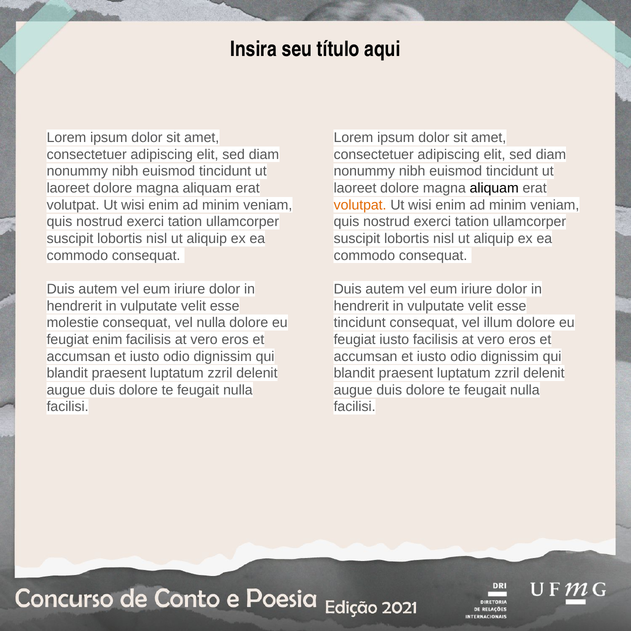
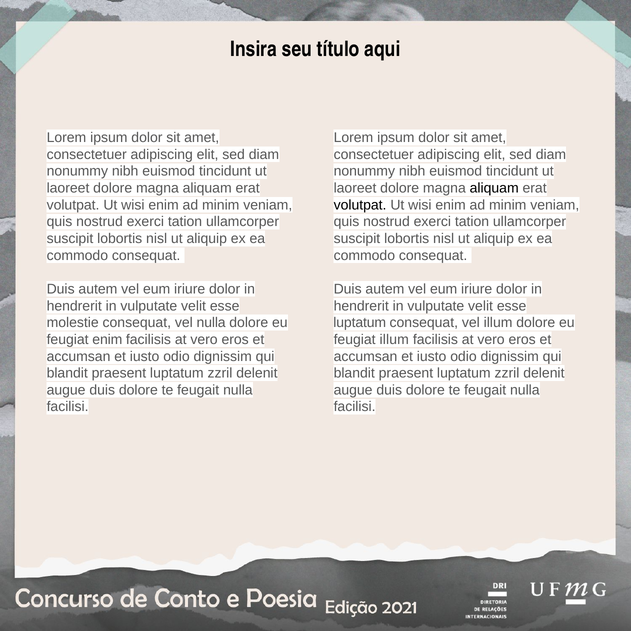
volutpat colour: orange -> black (360, 205)
tincidunt: tincidunt -> luptatum (360, 323)
feugiat iusto: iusto -> illum (394, 340)
